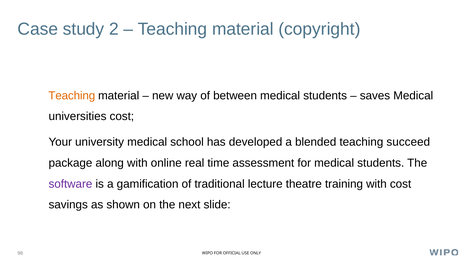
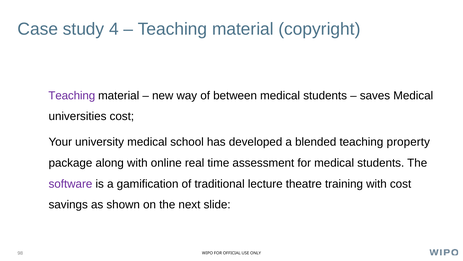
2: 2 -> 4 (114, 29)
Teaching colour: orange -> purple (72, 95)
succeed: succeed -> property (408, 142)
